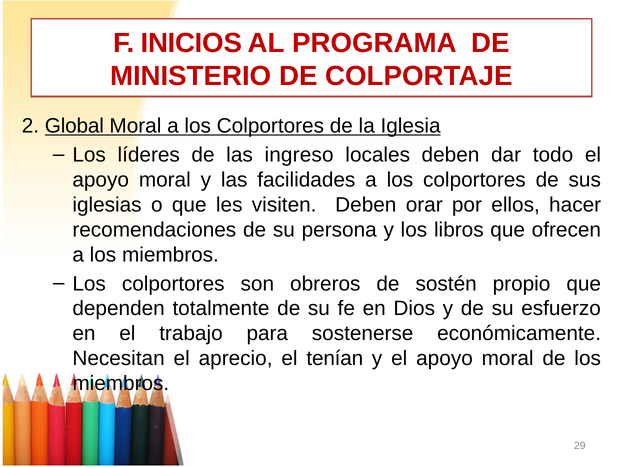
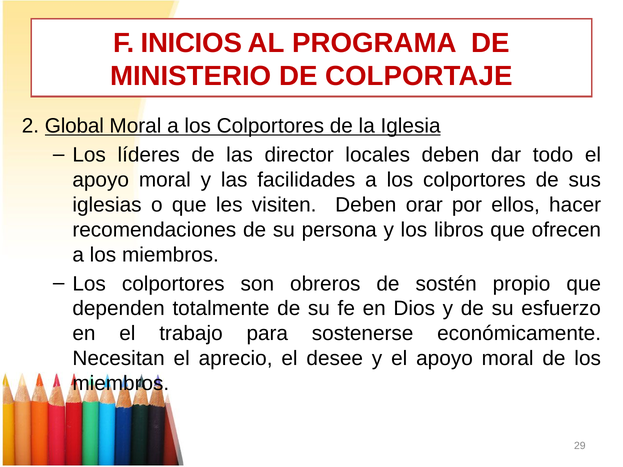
ingreso: ingreso -> director (299, 155)
tenían: tenían -> desee (335, 359)
